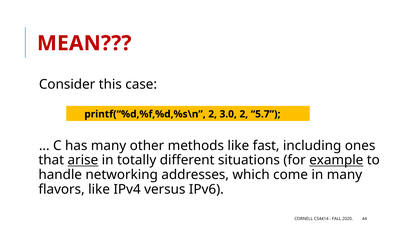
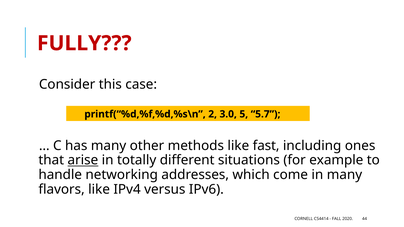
MEAN: MEAN -> FULLY (84, 43)
3.0 2: 2 -> 5 (244, 114)
example underline: present -> none (336, 160)
